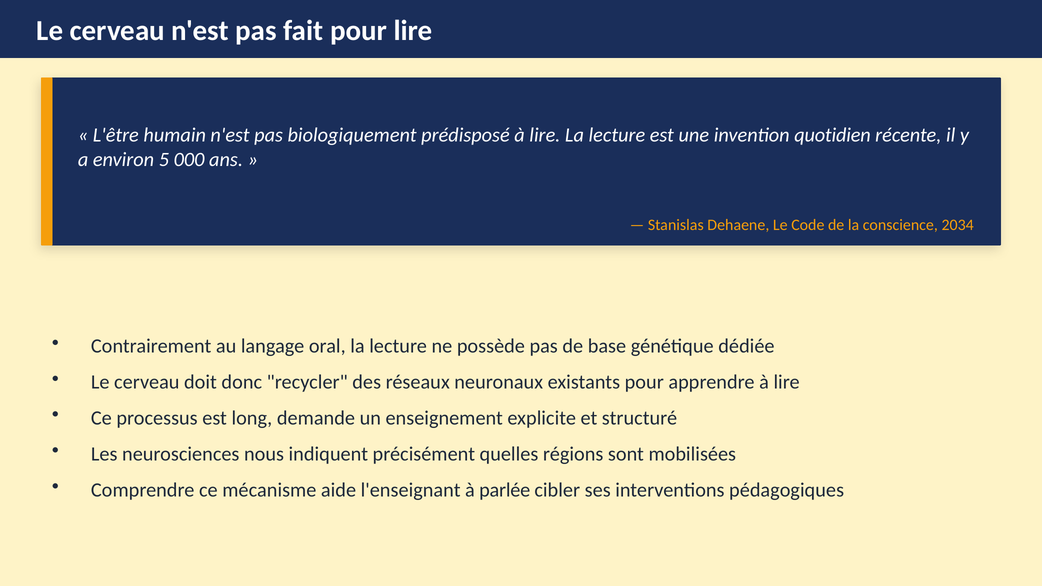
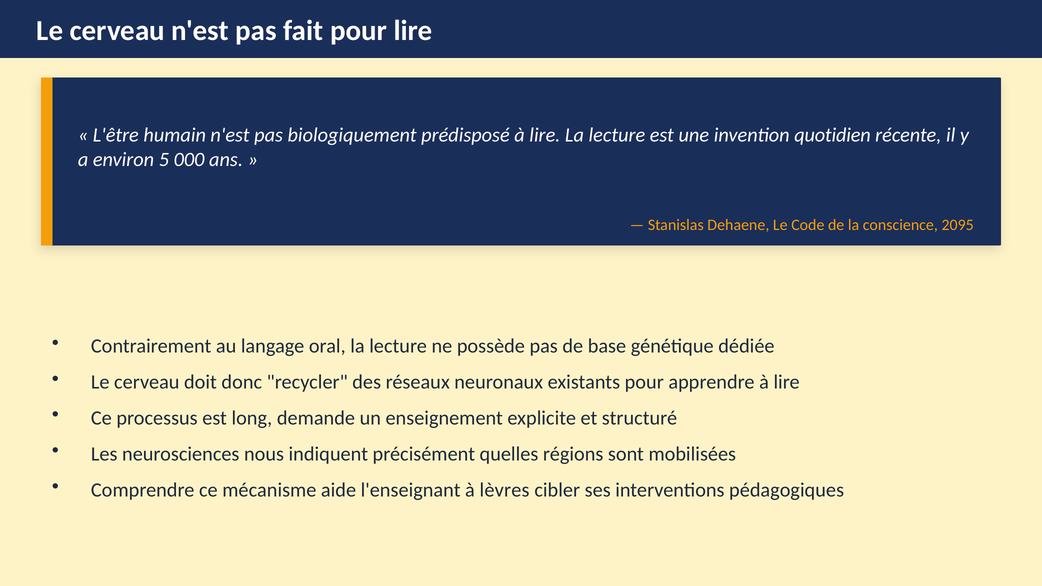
2034: 2034 -> 2095 (958, 225)
parlée: parlée -> lèvres (505, 490)
